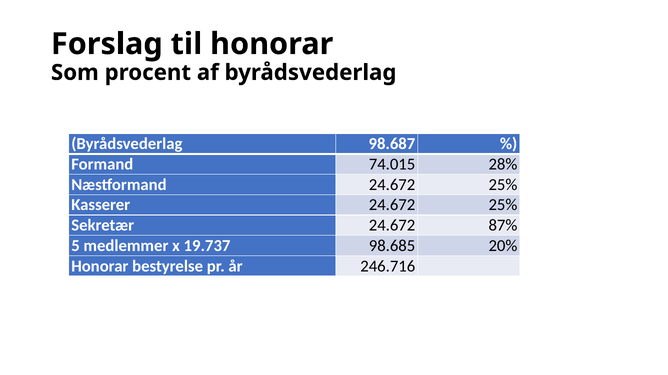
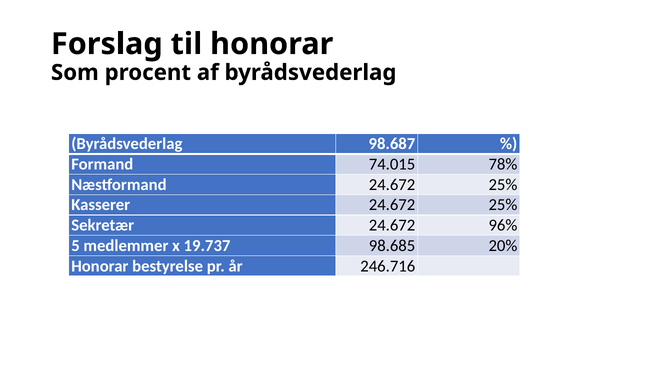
28%: 28% -> 78% (503, 165)
87%: 87% -> 96% (503, 226)
